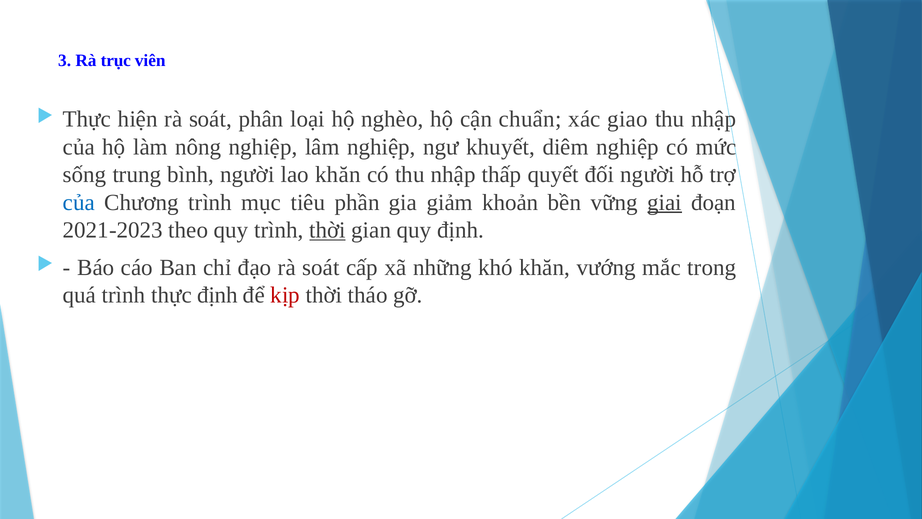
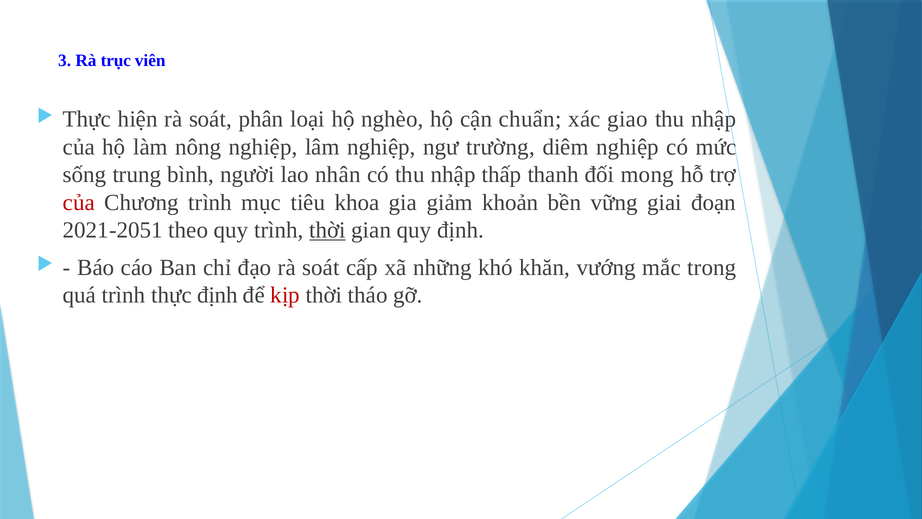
khuyết: khuyết -> trường (501, 147)
lao khăn: khăn -> nhân (338, 175)
quyết: quyết -> thanh (553, 175)
đối người: người -> mong (647, 175)
của colour: blue -> red (79, 202)
phần: phần -> khoa (357, 202)
giai underline: present -> none (665, 202)
2021-2023: 2021-2023 -> 2021-2051 (113, 230)
